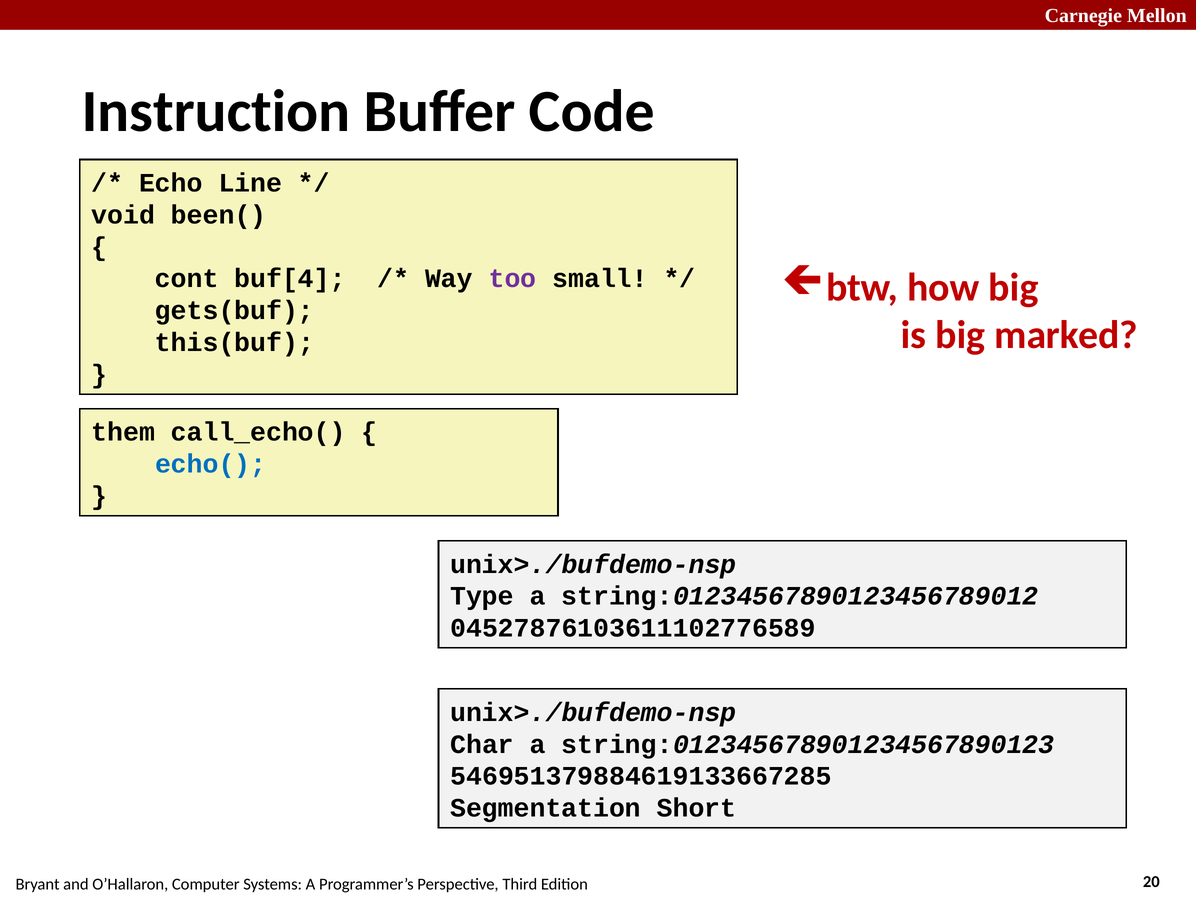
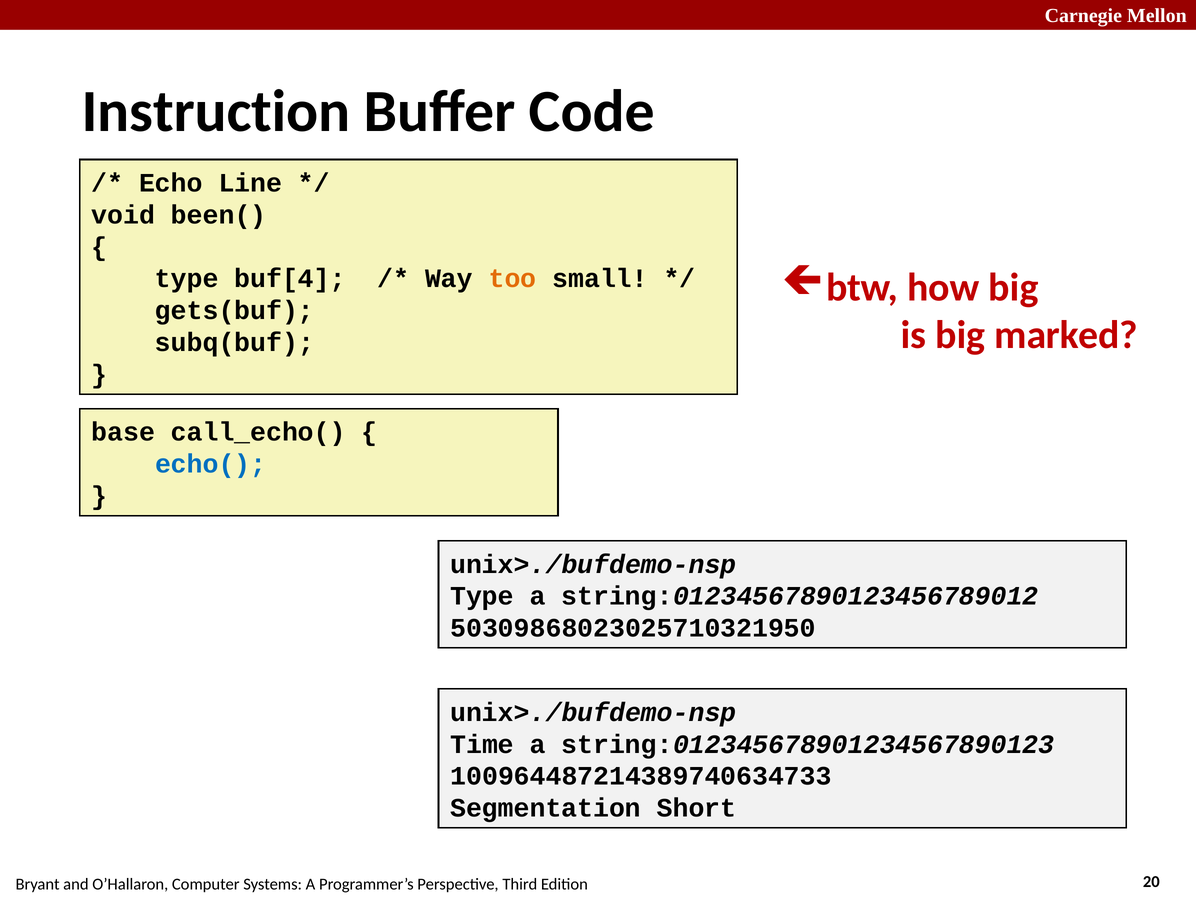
cont: cont -> type (187, 279)
too colour: purple -> orange (513, 279)
this(buf: this(buf -> subq(buf (234, 342)
them: them -> base (123, 432)
04527876103611102776589: 04527876103611102776589 -> 50309868023025710321950 (633, 628)
Char: Char -> Time (482, 744)
546951379884619133667285: 546951379884619133667285 -> 100964487214389740634733 (641, 776)
